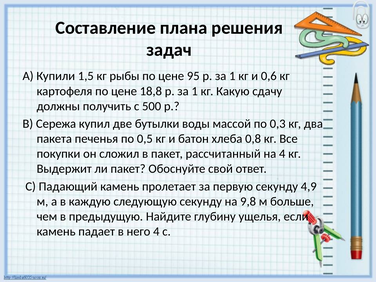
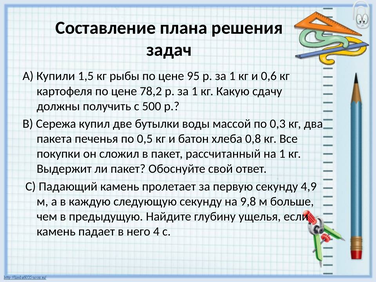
18,8: 18,8 -> 78,2 (151, 91)
на 4: 4 -> 1 (282, 154)
